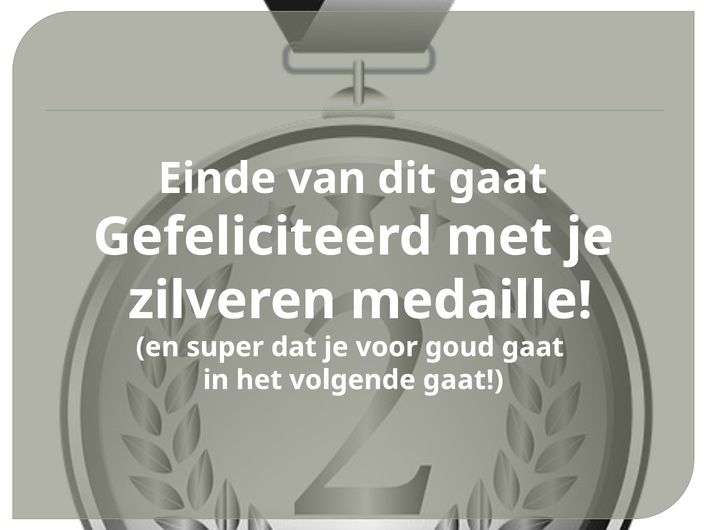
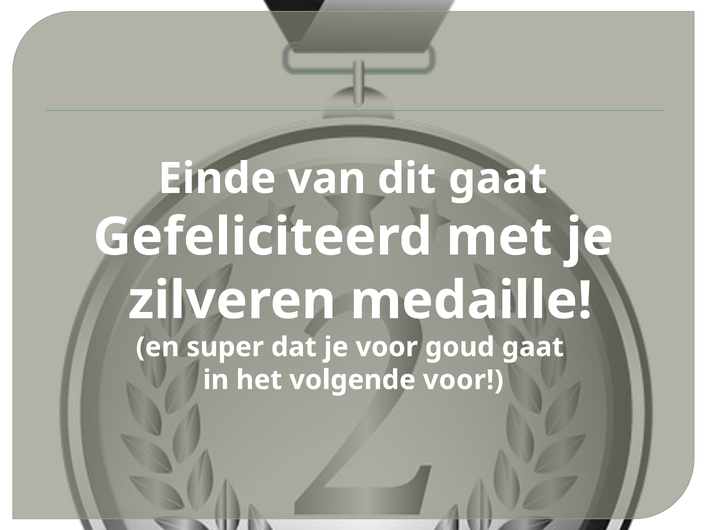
volgende gaat: gaat -> voor (463, 380)
